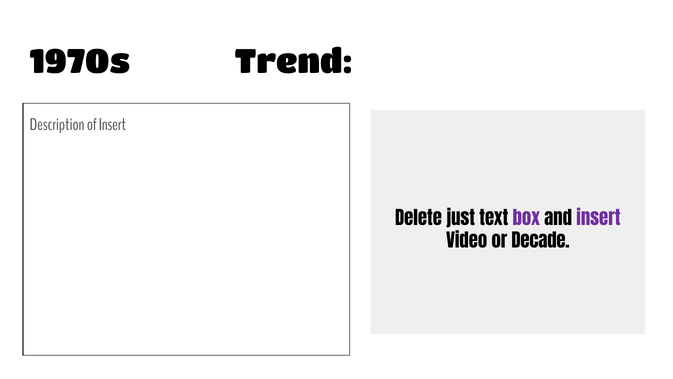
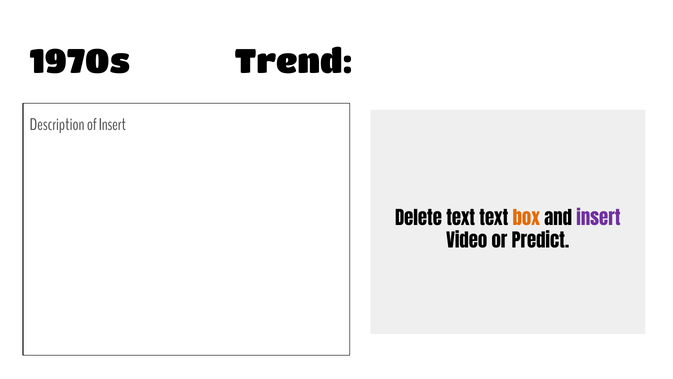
Delete just: just -> text (461, 219)
box colour: purple -> orange (526, 219)
Decade: Decade -> Predict (540, 241)
